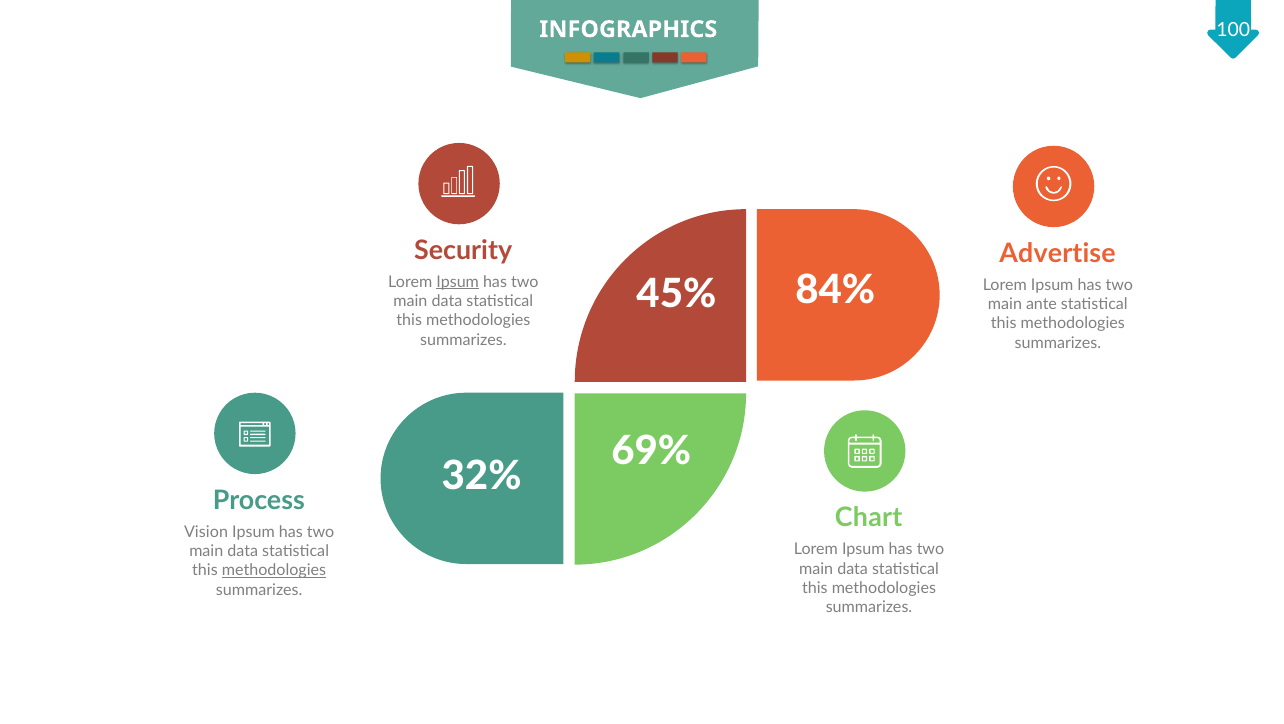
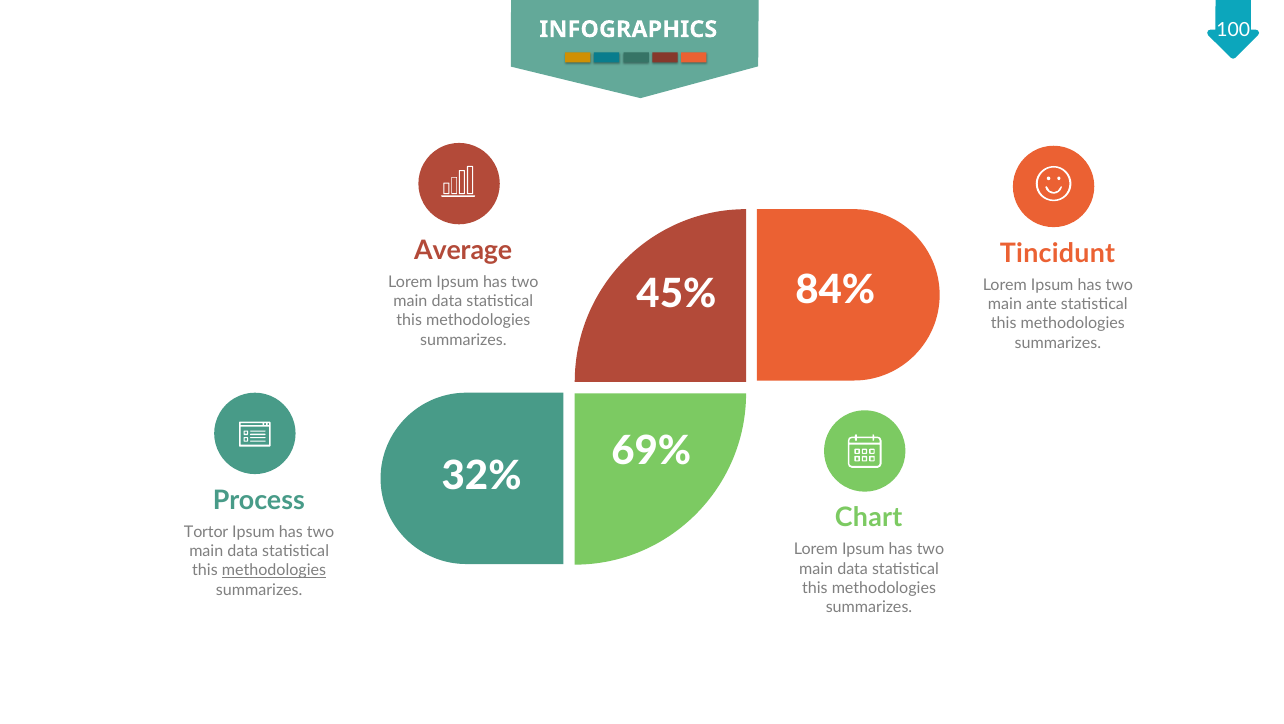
Security: Security -> Average (463, 251)
Advertise: Advertise -> Tincidunt (1058, 254)
Ipsum underline: present -> none (458, 282)
Vision: Vision -> Tortor (206, 532)
